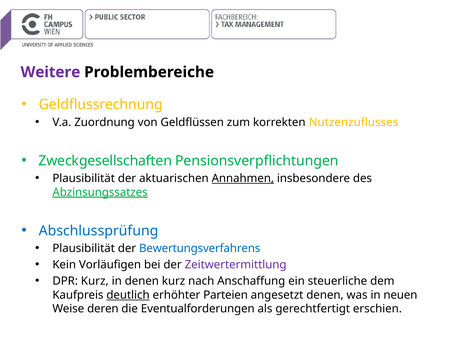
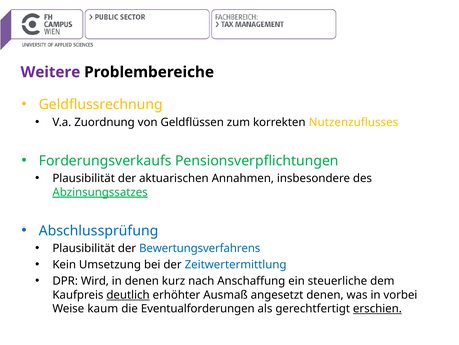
Zweckgesellschaften: Zweckgesellschaften -> Forderungsverkaufs (105, 160)
Annahmen underline: present -> none (243, 178)
Vorläufigen: Vorläufigen -> Umsetzung (110, 264)
Zeitwertermittlung colour: purple -> blue (236, 264)
DPR Kurz: Kurz -> Wird (95, 281)
Parteien: Parteien -> Ausmaß (225, 294)
neuen: neuen -> vorbei (400, 294)
deren: deren -> kaum (103, 308)
erschien underline: none -> present (377, 308)
